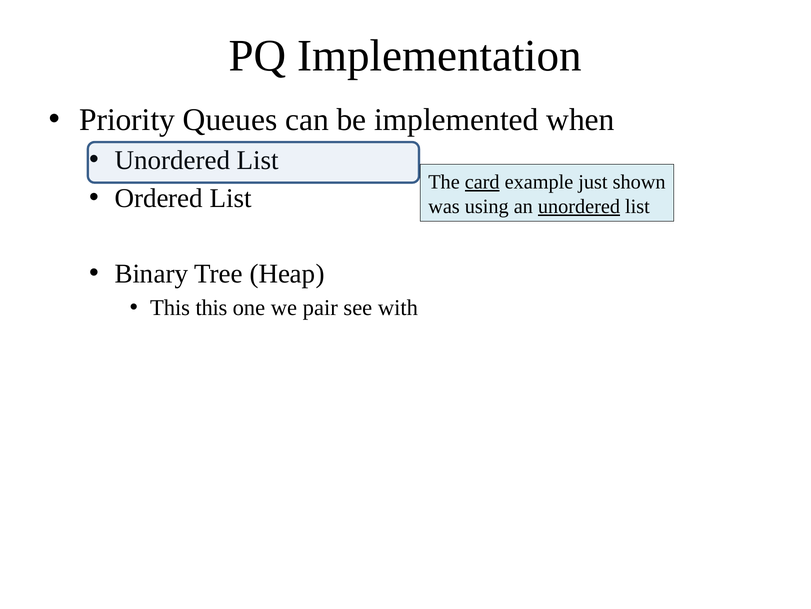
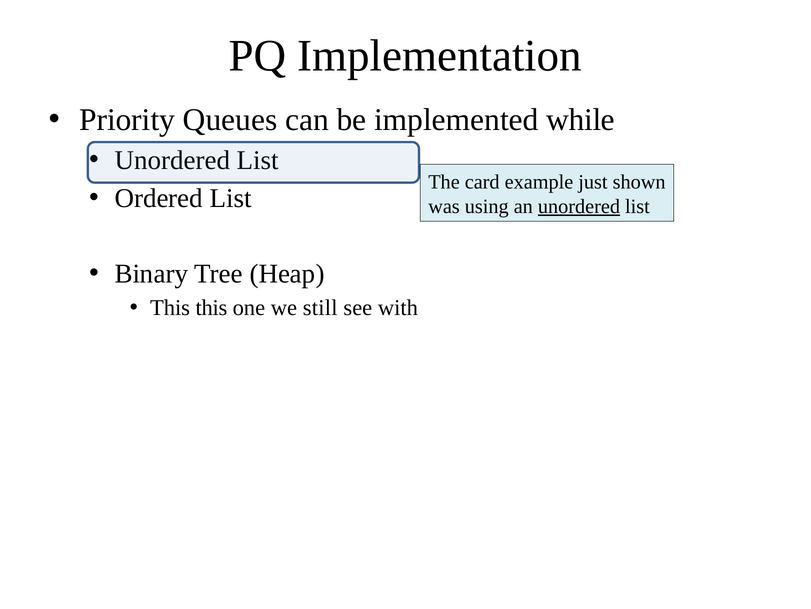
when: when -> while (581, 120)
card underline: present -> none (482, 182)
pair: pair -> still (320, 307)
